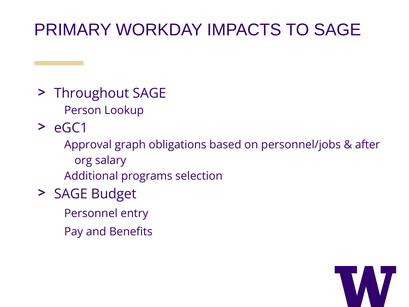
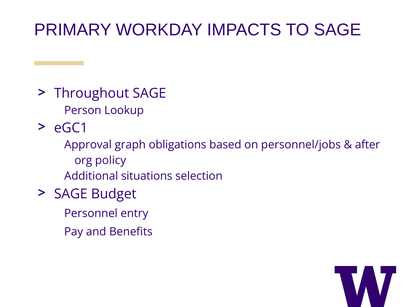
salary: salary -> policy (111, 160)
programs: programs -> situations (147, 176)
